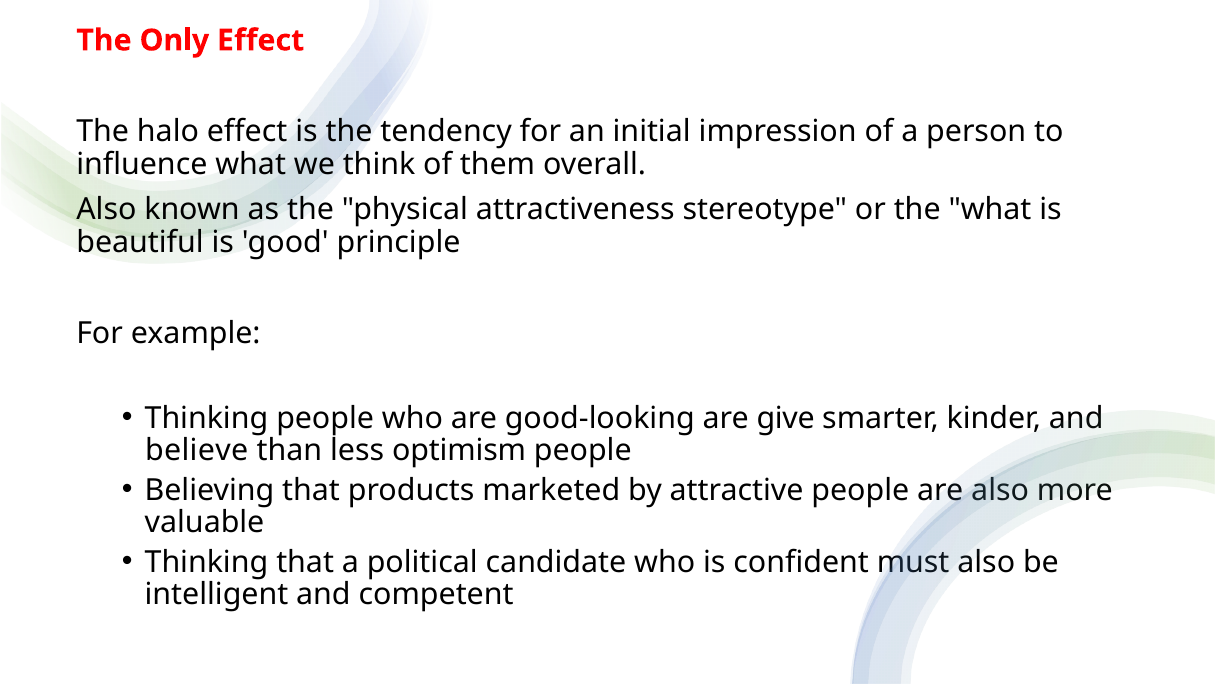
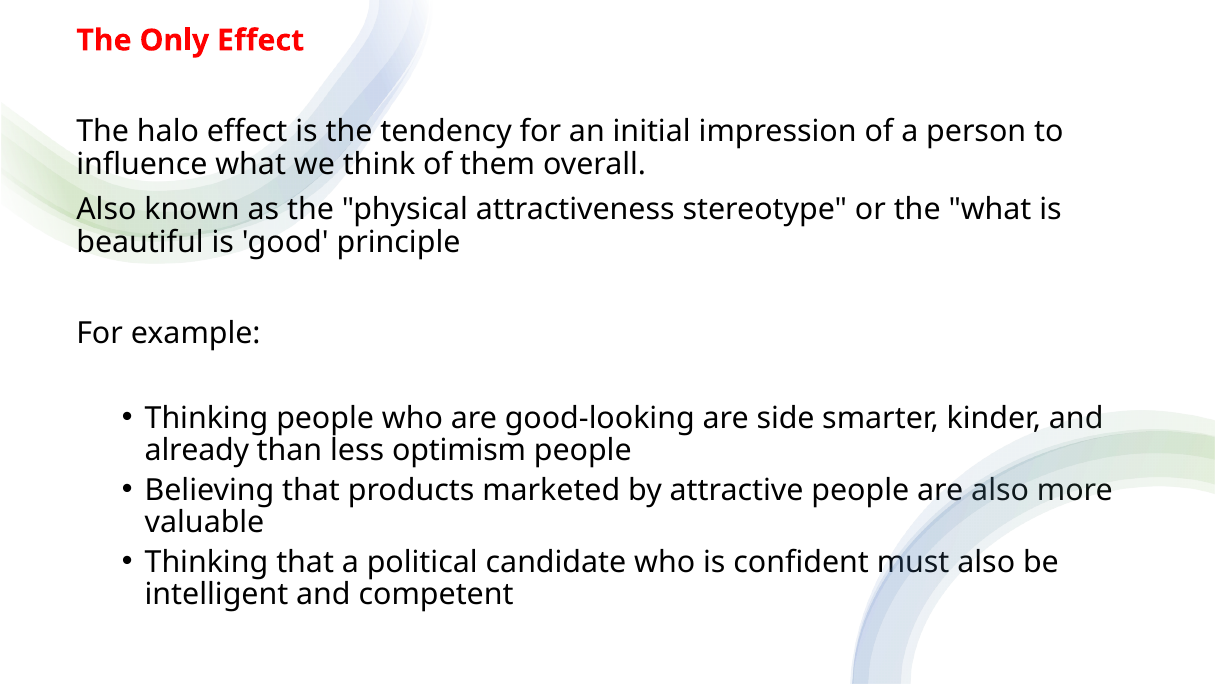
give: give -> side (786, 418)
believe: believe -> already (197, 451)
